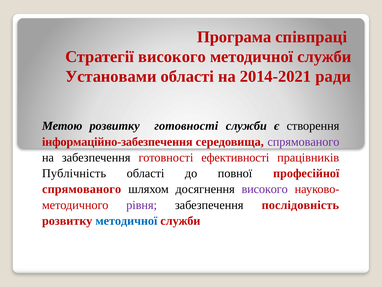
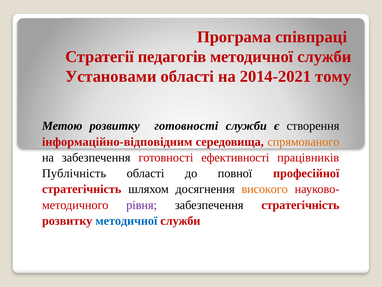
Стратегії високого: високого -> педагогів (172, 57)
ради: ради -> тому (333, 76)
інформаційно-забезпечення: інформаційно-забезпечення -> інформаційно-відповідним (117, 142)
спрямованого colour: purple -> orange (303, 142)
спрямованого: спрямованого -> стратегічність (82, 189)
високого colour: purple -> orange (265, 189)
забезпечення послідовність: послідовність -> стратегічність (300, 205)
